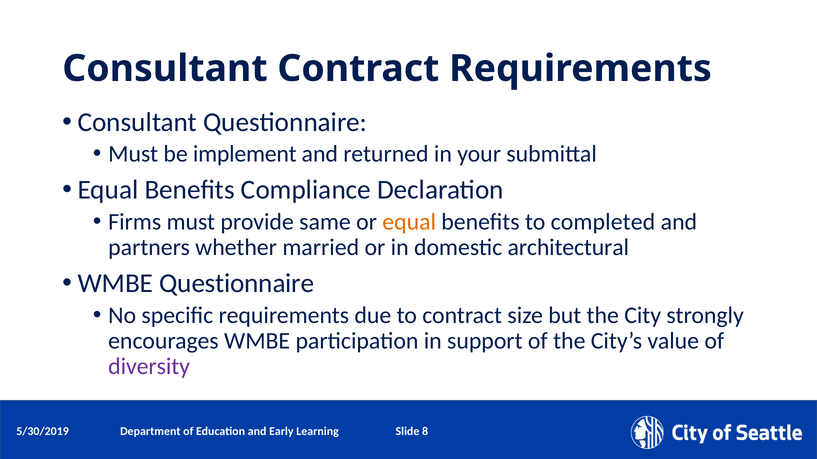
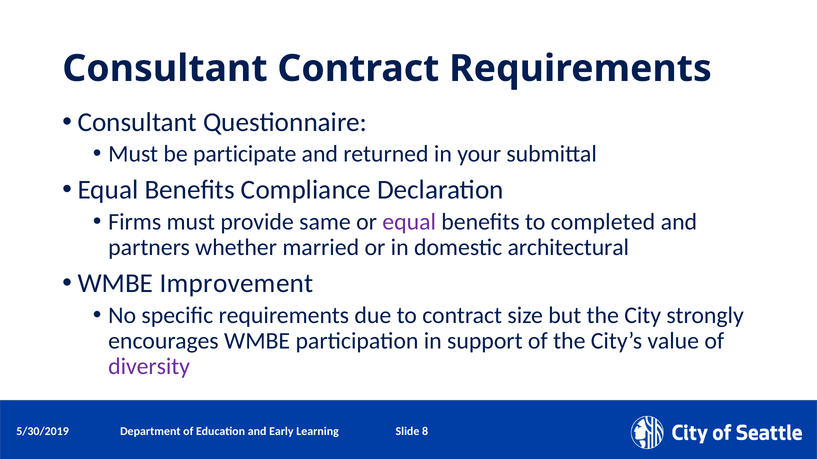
implement: implement -> participate (245, 154)
equal colour: orange -> purple (409, 222)
WMBE Questionnaire: Questionnaire -> Improvement (237, 284)
